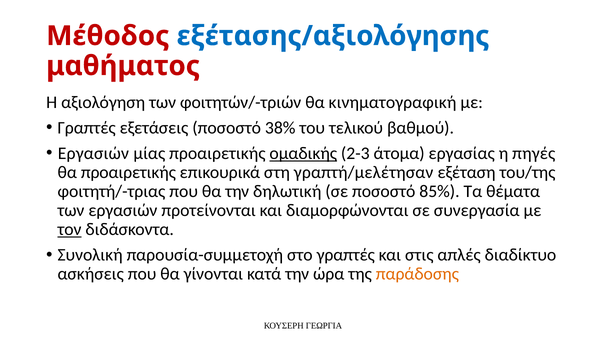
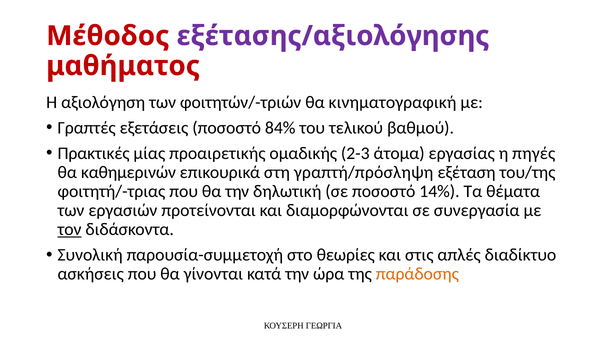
εξέτασης/αξιολόγησης colour: blue -> purple (333, 36)
38%: 38% -> 84% (280, 128)
Εργασιών: Εργασιών -> Πρακτικές (94, 153)
ομαδικής underline: present -> none (303, 153)
θα προαιρετικής: προαιρετικής -> καθημερινών (128, 172)
γραπτή/μελέτησαν: γραπτή/μελέτησαν -> γραπτή/πρόσληψη (364, 172)
85%: 85% -> 14% (440, 191)
στο γραπτές: γραπτές -> θεωρίες (346, 255)
